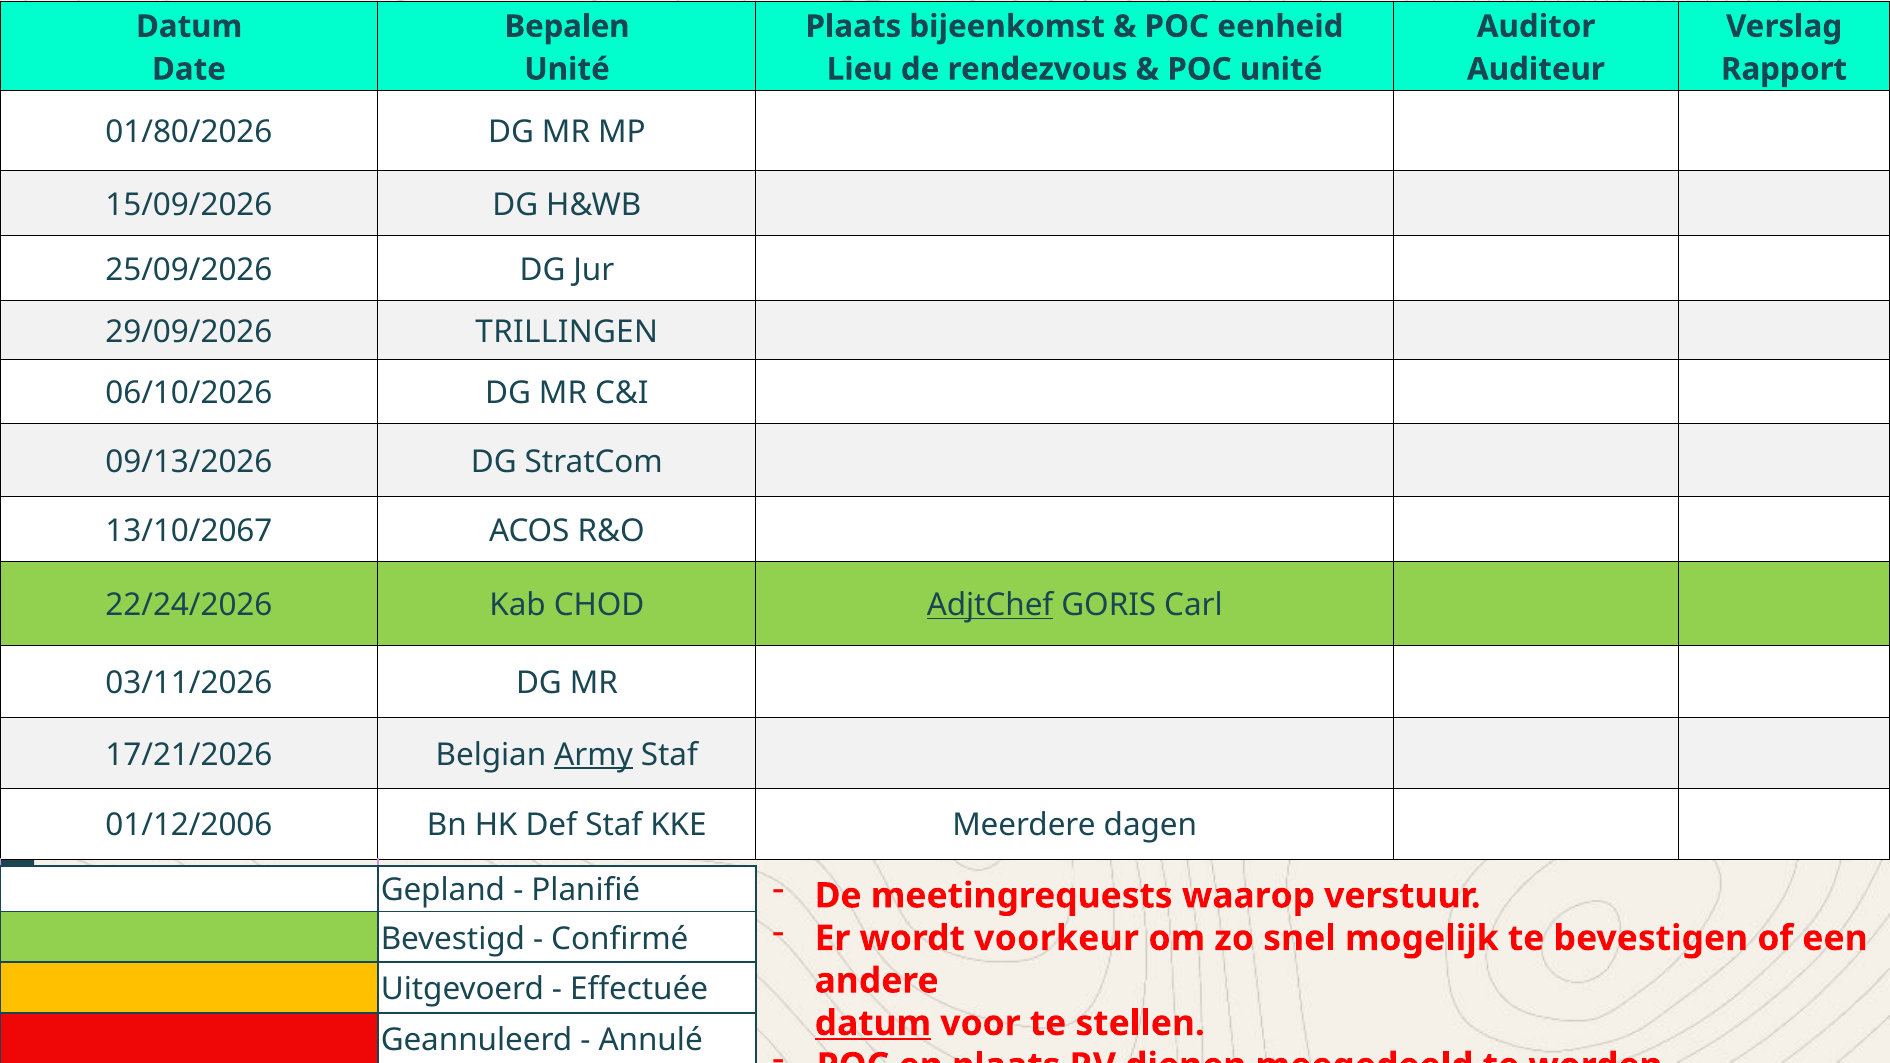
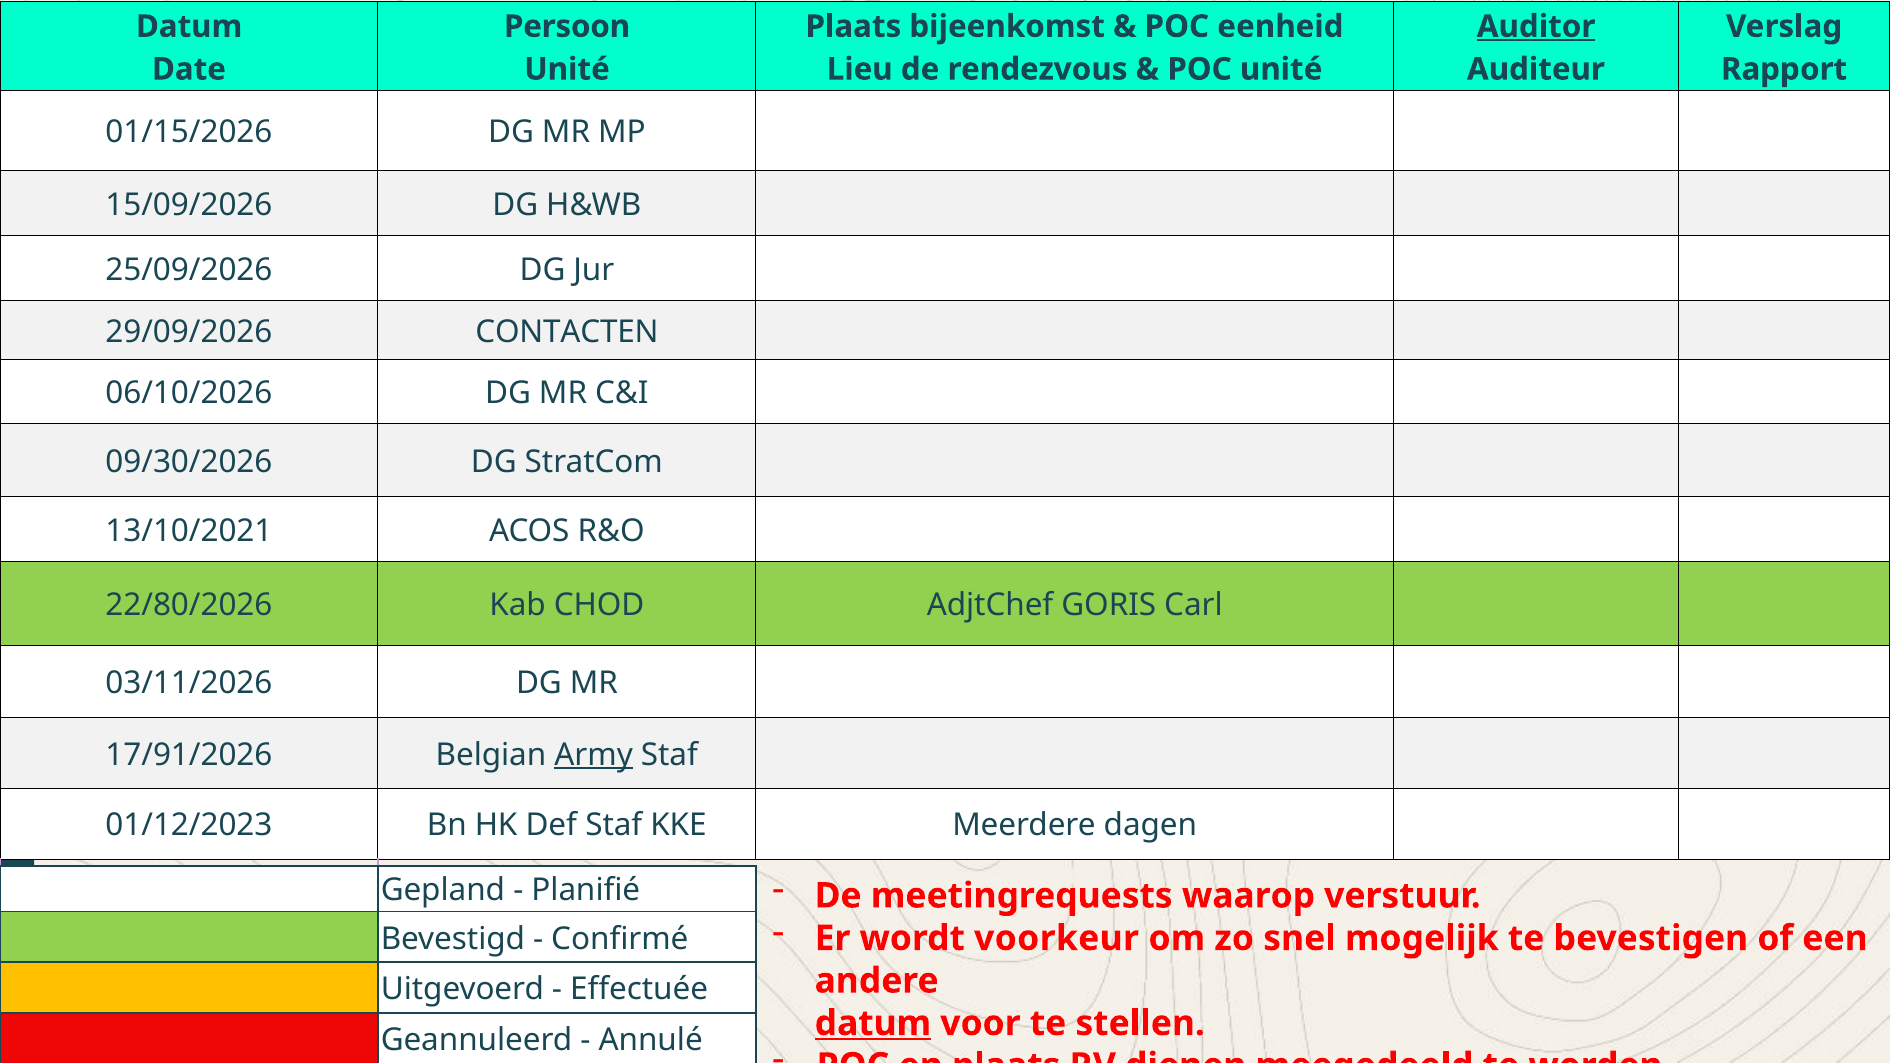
Bepalen: Bepalen -> Persoon (567, 27)
Auditor underline: none -> present (1536, 27)
01/80/2026: 01/80/2026 -> 01/15/2026 (189, 132)
TRILLINGEN: TRILLINGEN -> CONTACTEN (567, 332)
09/13/2026: 09/13/2026 -> 09/30/2026 (189, 462)
13/10/2067: 13/10/2067 -> 13/10/2021 (189, 531)
22/24/2026: 22/24/2026 -> 22/80/2026 (189, 605)
AdjtChef underline: present -> none (990, 605)
17/21/2026: 17/21/2026 -> 17/91/2026 (189, 755)
01/12/2006: 01/12/2006 -> 01/12/2023 (189, 825)
